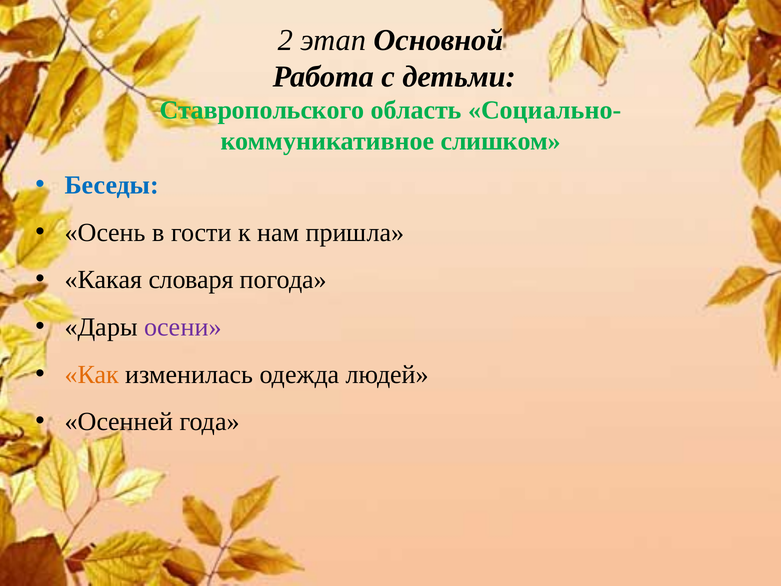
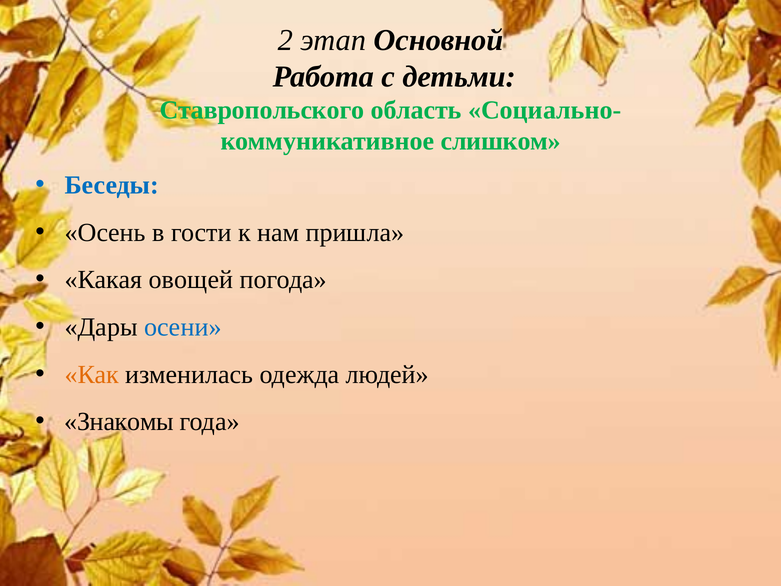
словаря: словаря -> овощей (191, 280)
осени colour: purple -> blue (183, 327)
Осенней: Осенней -> Знакомы (119, 422)
